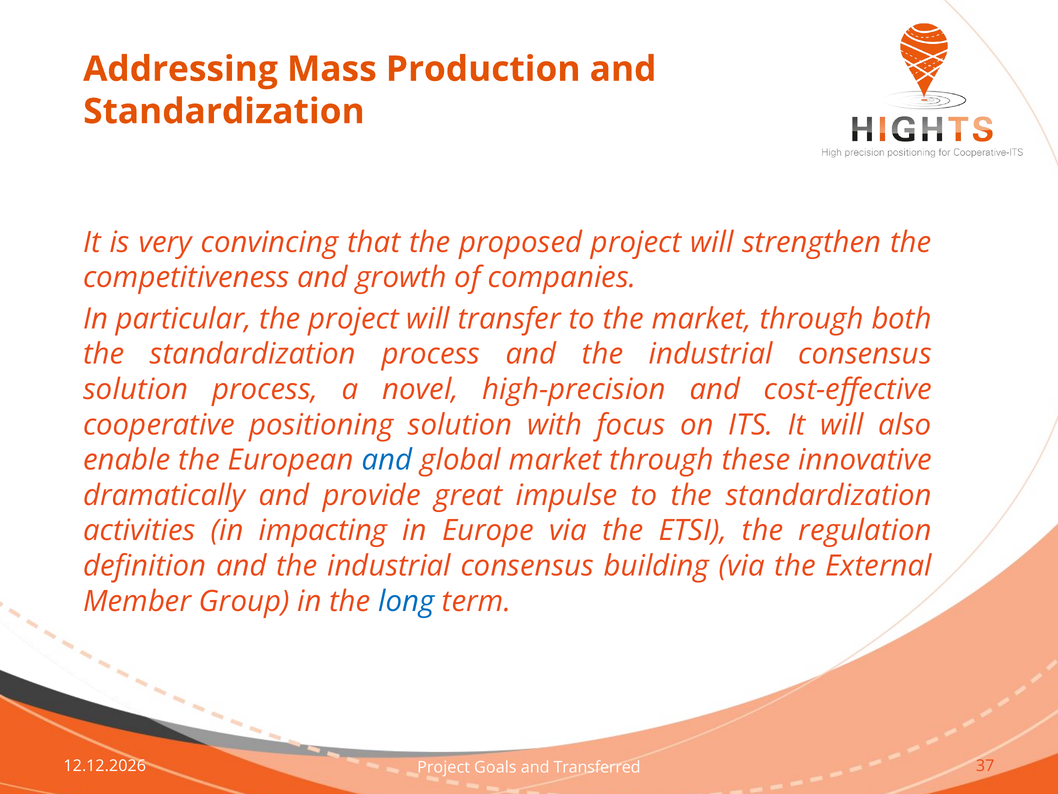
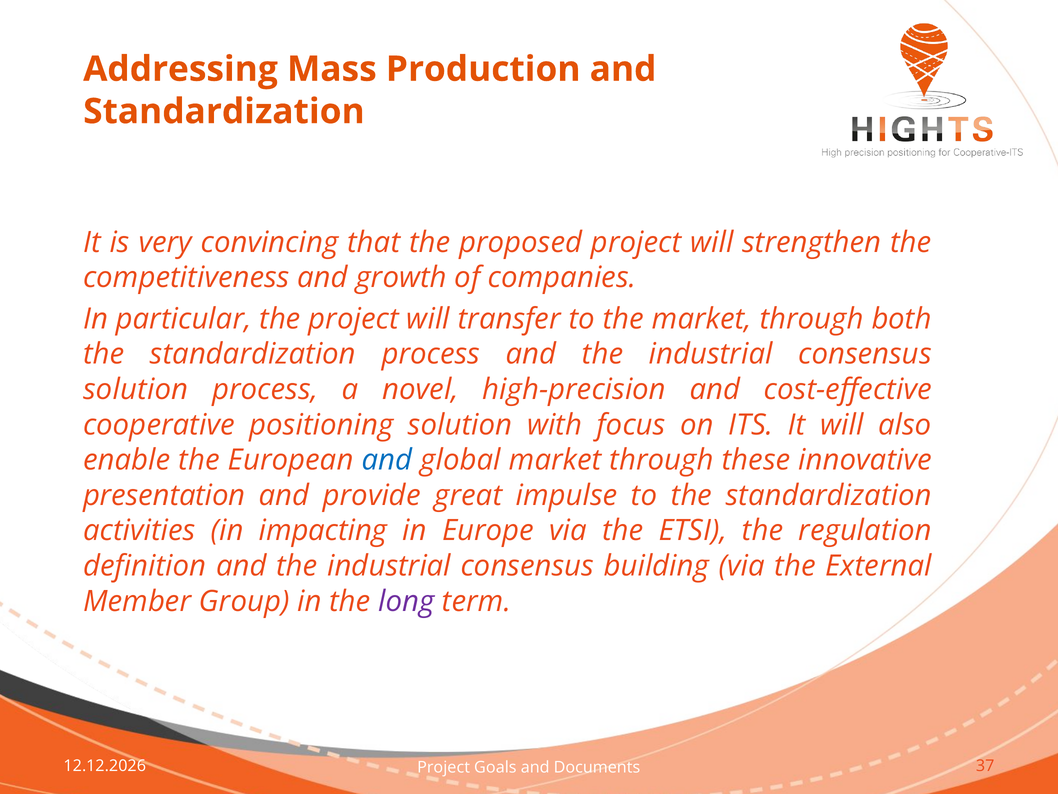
dramatically: dramatically -> presentation (164, 495)
long colour: blue -> purple (406, 601)
Transferred: Transferred -> Documents (597, 767)
